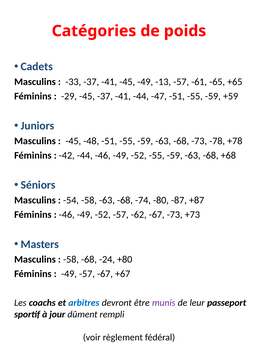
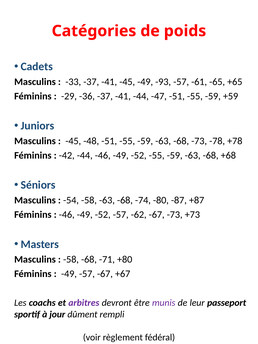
-13: -13 -> -93 (163, 82)
-29 -45: -45 -> -36 (87, 96)
-24: -24 -> -71 (107, 259)
arbitres colour: blue -> purple (84, 303)
